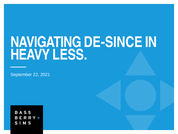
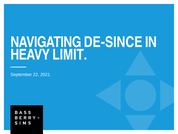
LESS: LESS -> LIMIT (70, 55)
